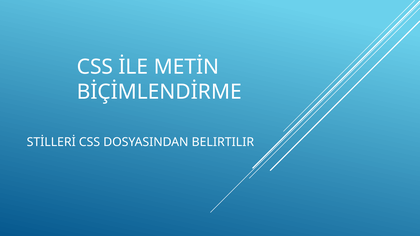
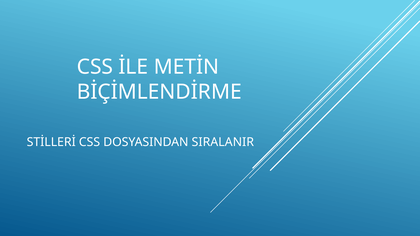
BELIRTILIR: BELIRTILIR -> SIRALANIR (223, 142)
